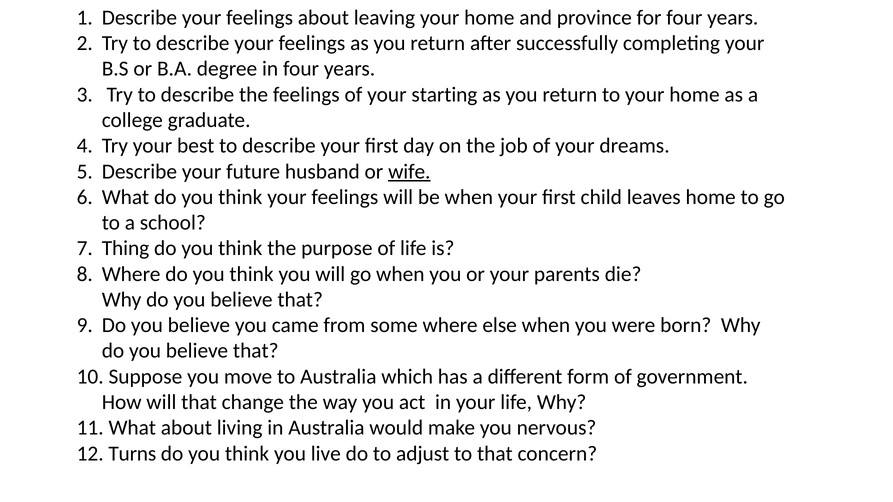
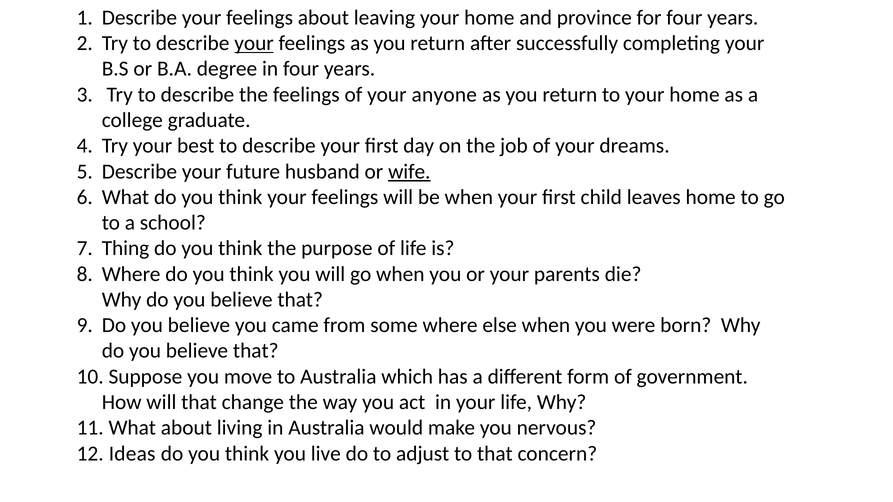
your underline: none -> present (254, 43)
starting: starting -> anyone (444, 95)
Turns: Turns -> Ideas (132, 454)
